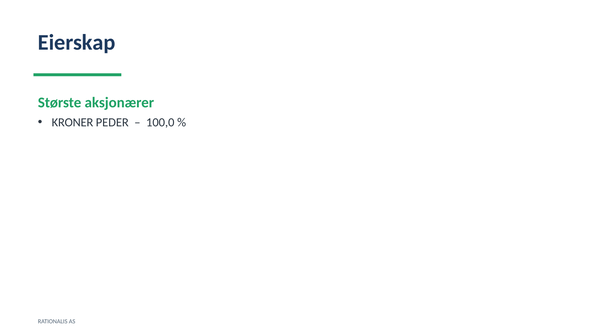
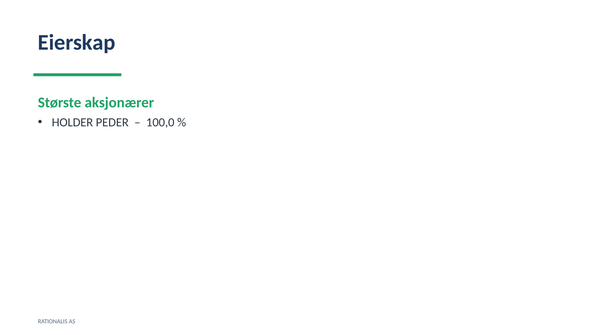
KRONER: KRONER -> HOLDER (72, 122)
